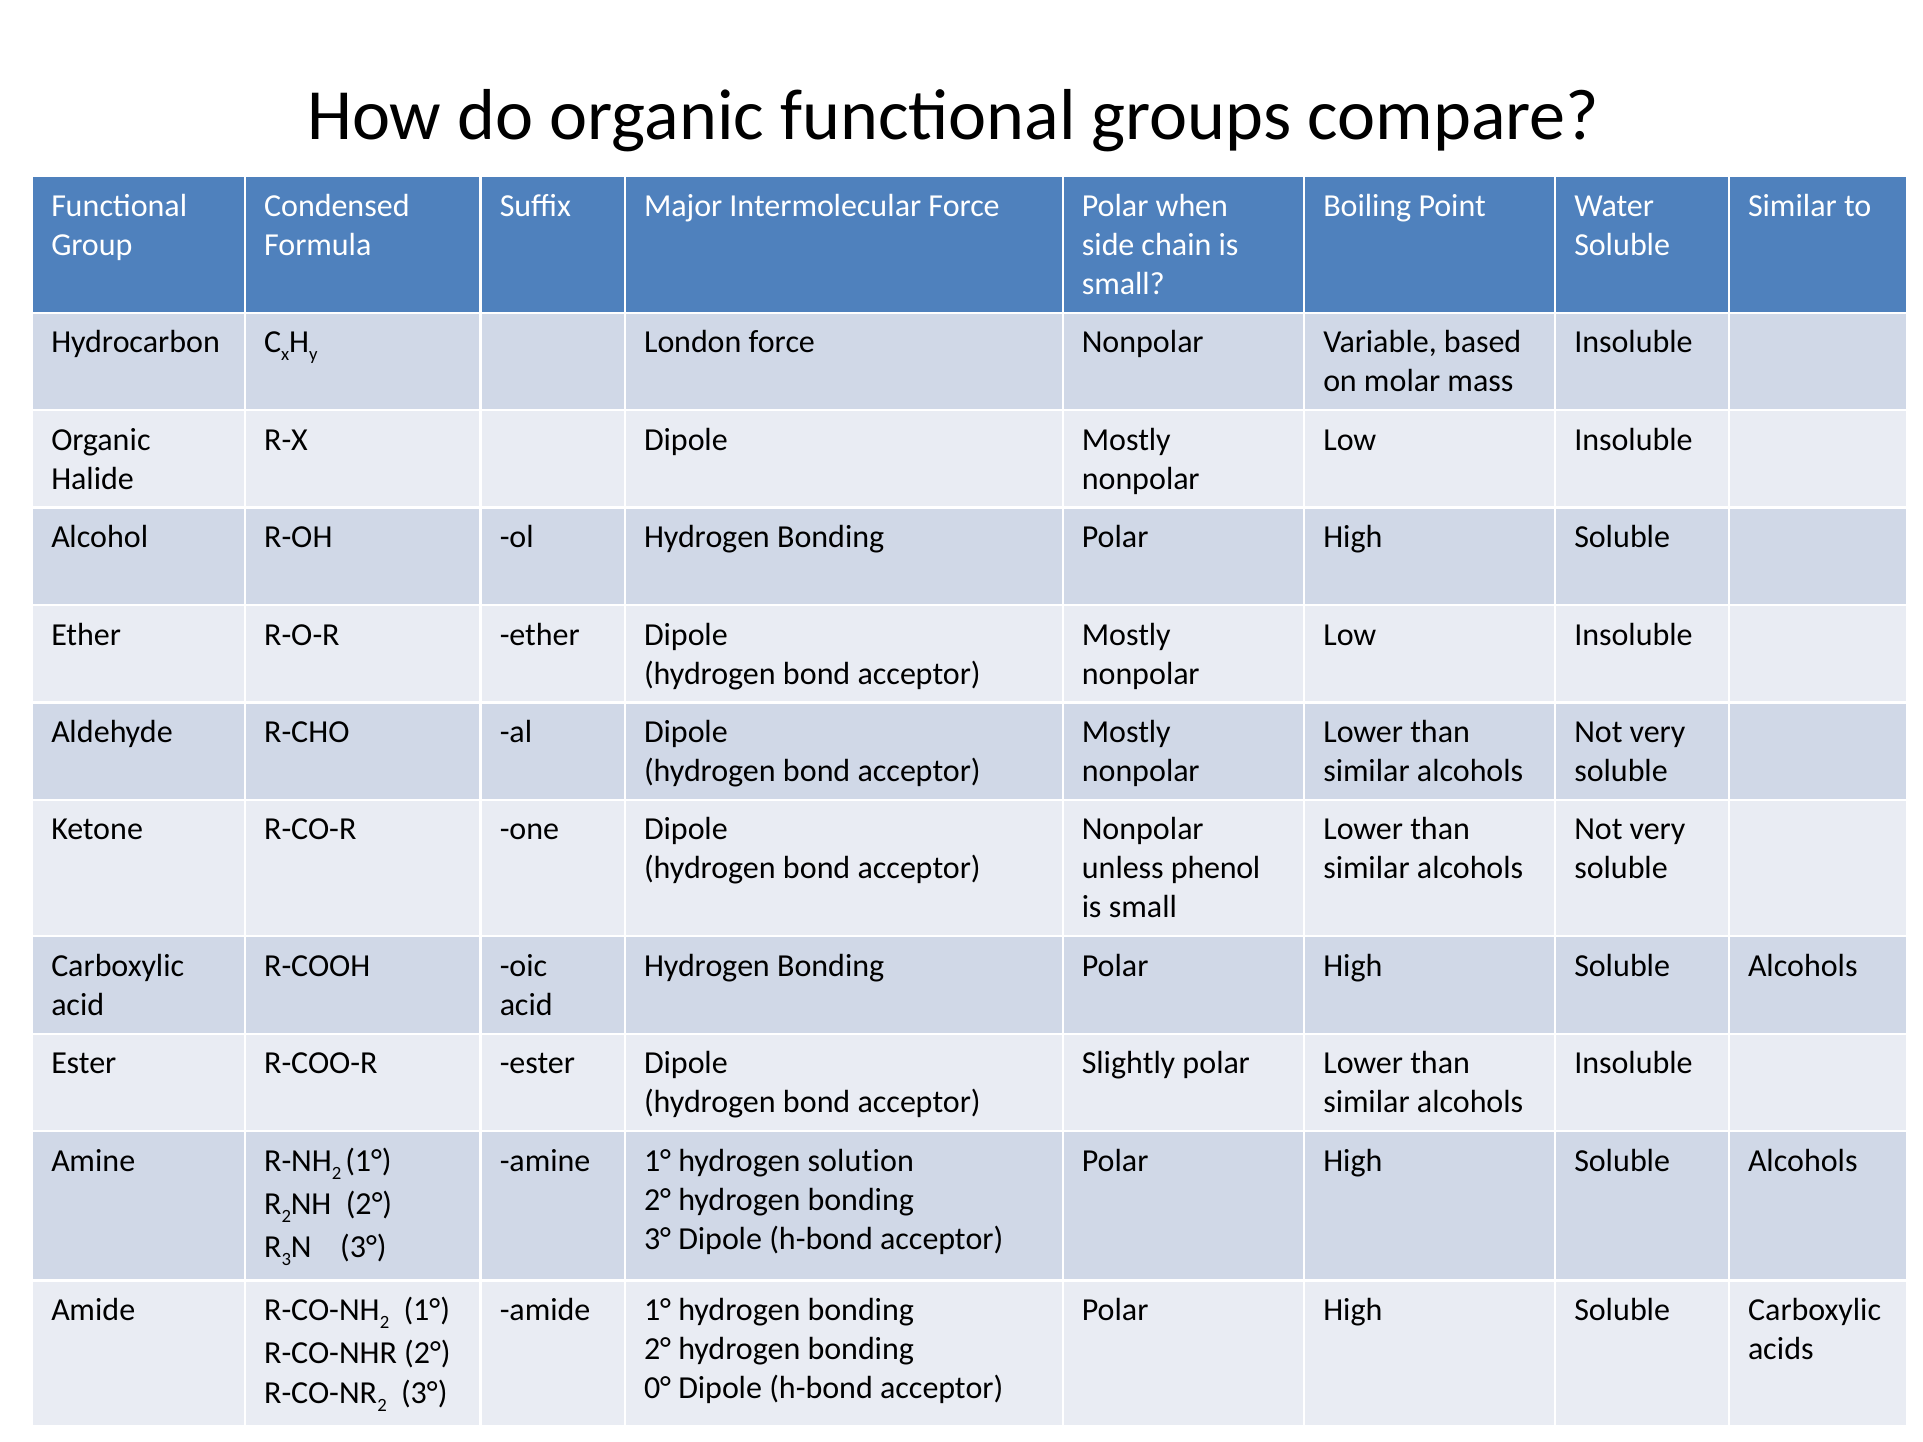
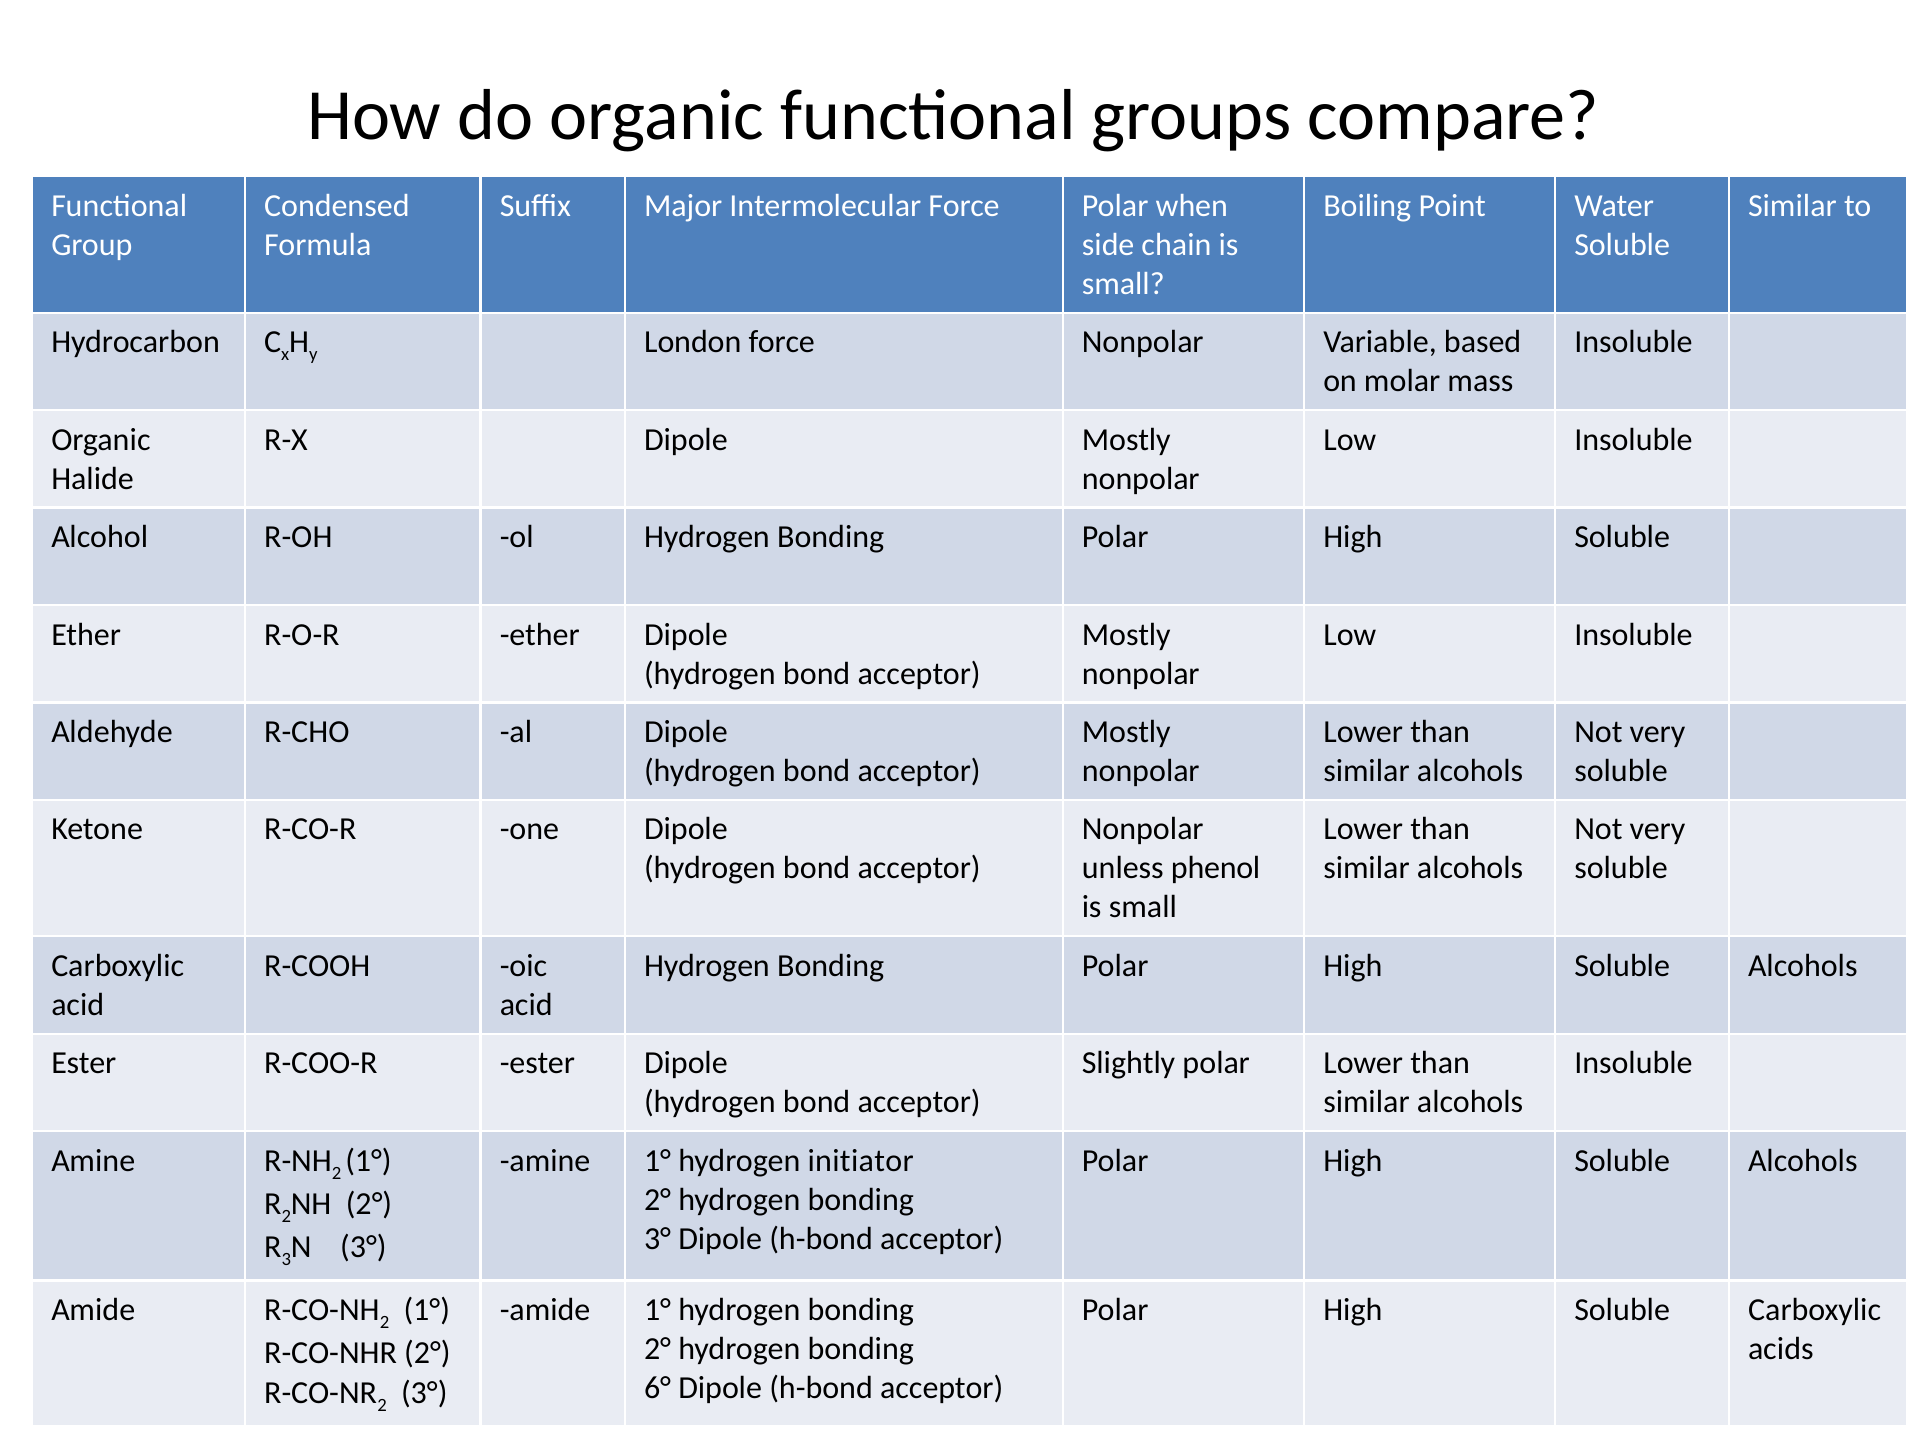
solution: solution -> initiator (861, 1161)
0°: 0° -> 6° (658, 1388)
